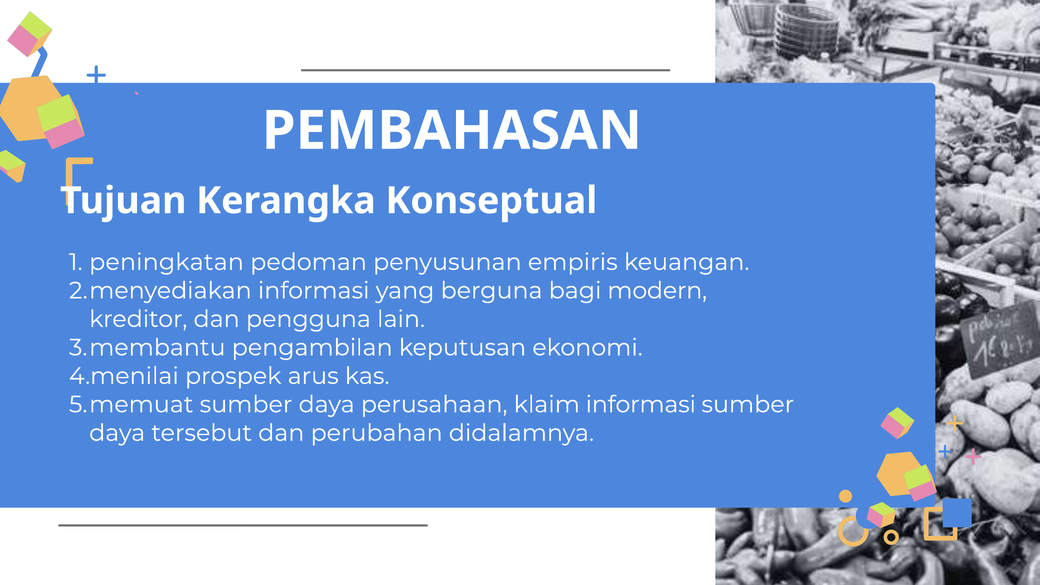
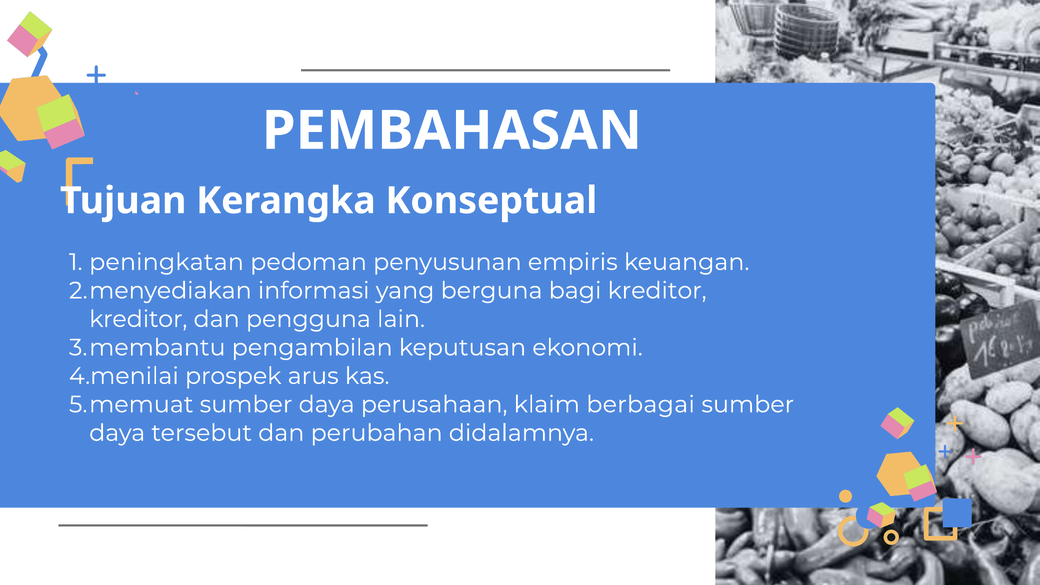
bagi modern: modern -> kreditor (657, 291)
klaim informasi: informasi -> berbagai (641, 405)
